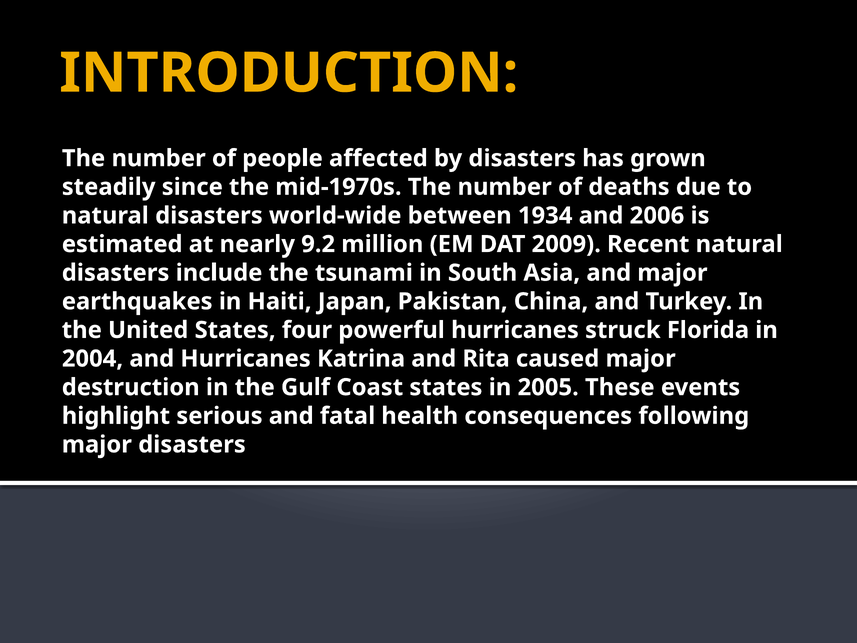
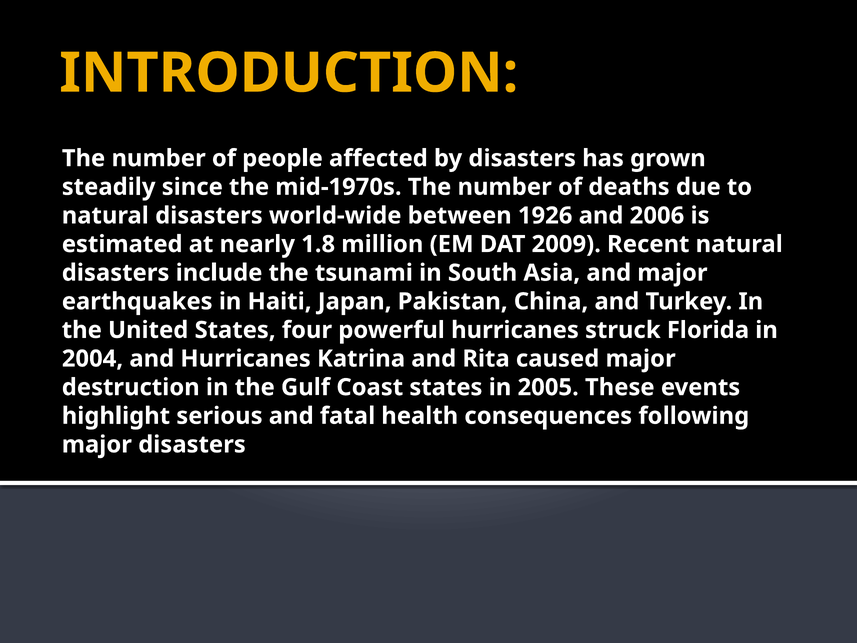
1934: 1934 -> 1926 (545, 216)
9.2: 9.2 -> 1.8 (318, 244)
